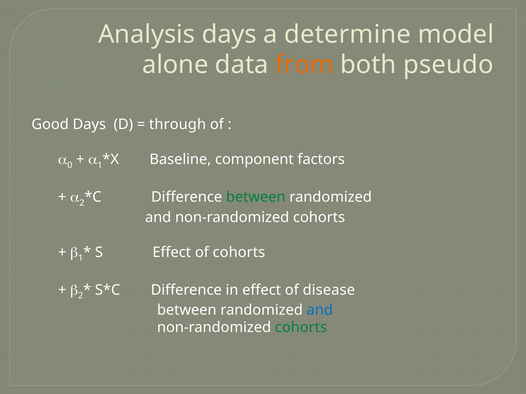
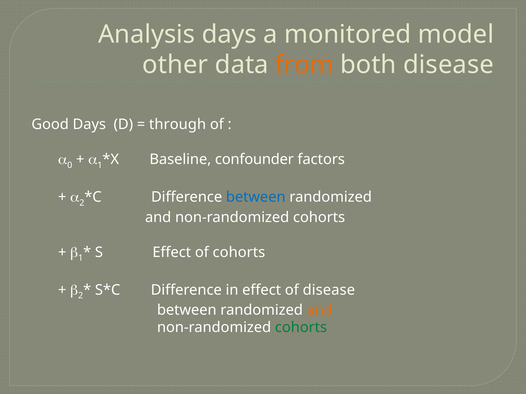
determine: determine -> monitored (348, 34)
alone: alone -> other (175, 65)
both pseudo: pseudo -> disease (448, 65)
component: component -> confounder (254, 160)
between colour: green -> blue (256, 197)
and colour: blue -> orange (320, 310)
